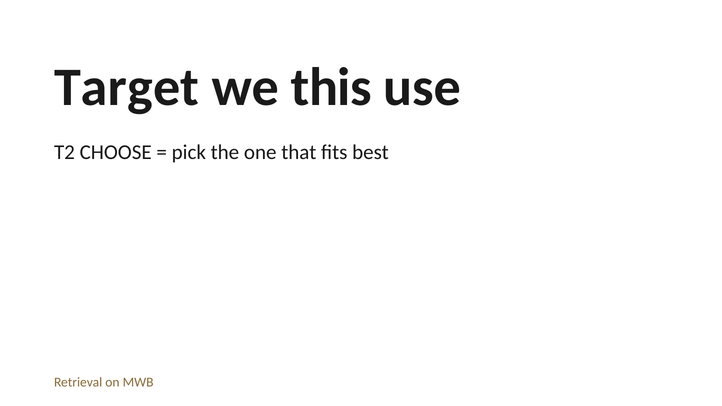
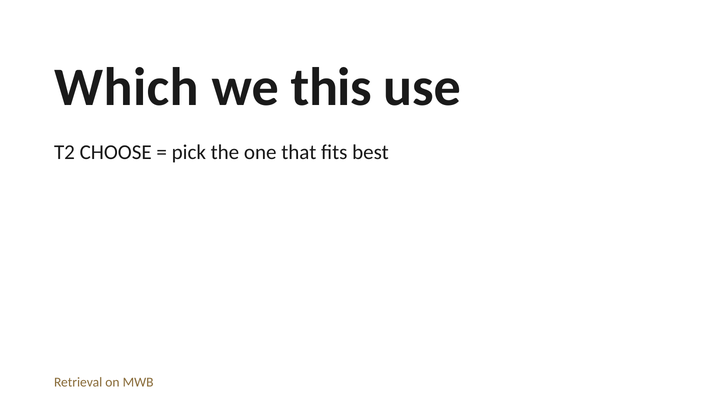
Target: Target -> Which (126, 88)
